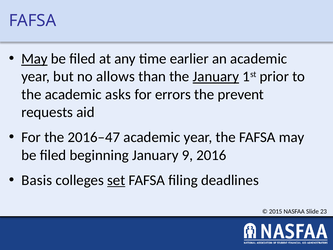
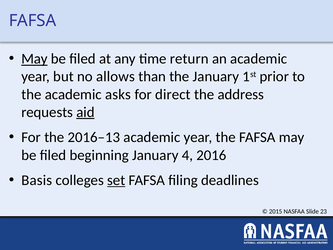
earlier: earlier -> return (189, 59)
January underline: present -> none (216, 77)
errors: errors -> direct (173, 94)
prevent: prevent -> address (241, 94)
aid underline: none -> present (85, 112)
2016–47: 2016–47 -> 2016–13 (94, 137)
9: 9 -> 4 (187, 155)
